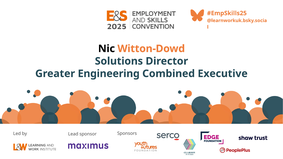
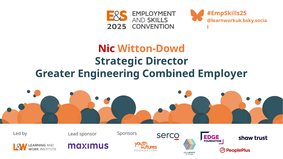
Nic colour: black -> red (107, 49)
Solutions: Solutions -> Strategic (119, 61)
Executive: Executive -> Employer (223, 74)
